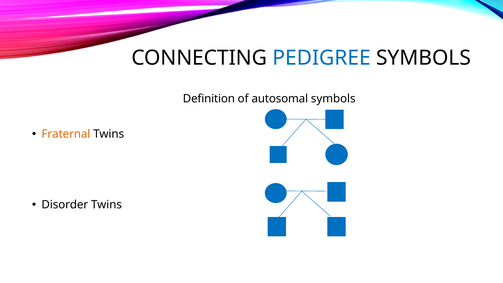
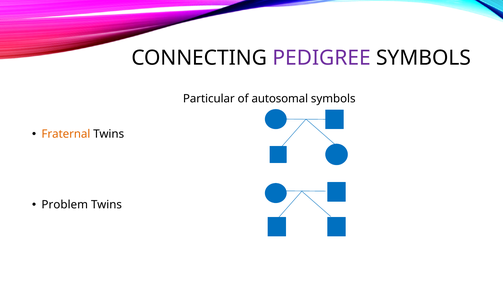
PEDIGREE colour: blue -> purple (322, 58)
Definition: Definition -> Particular (209, 99)
Disorder: Disorder -> Problem (65, 205)
